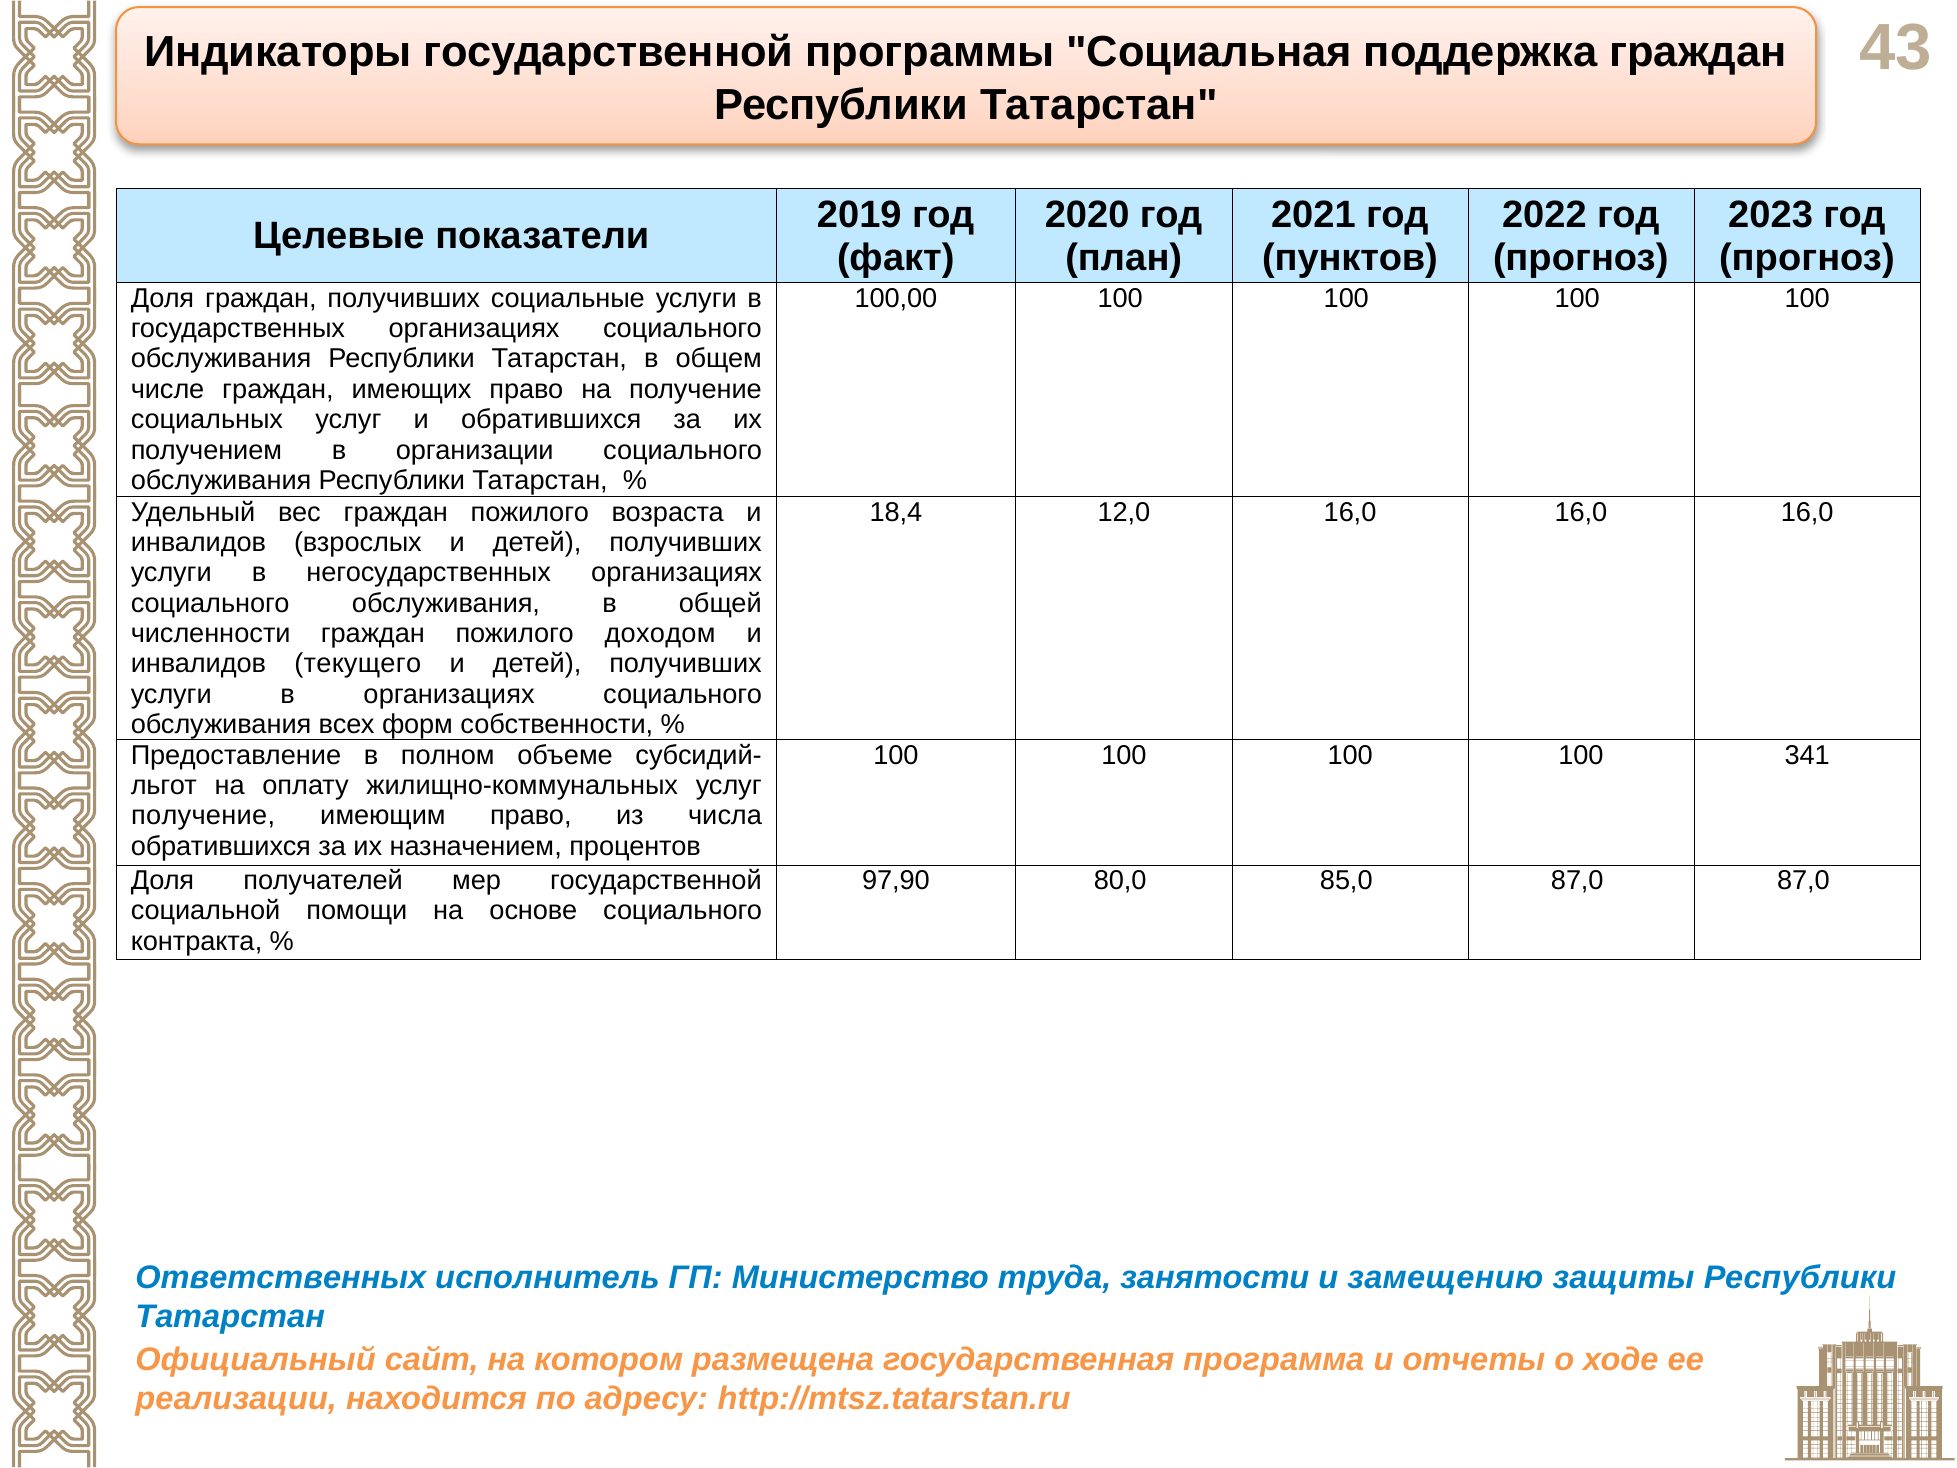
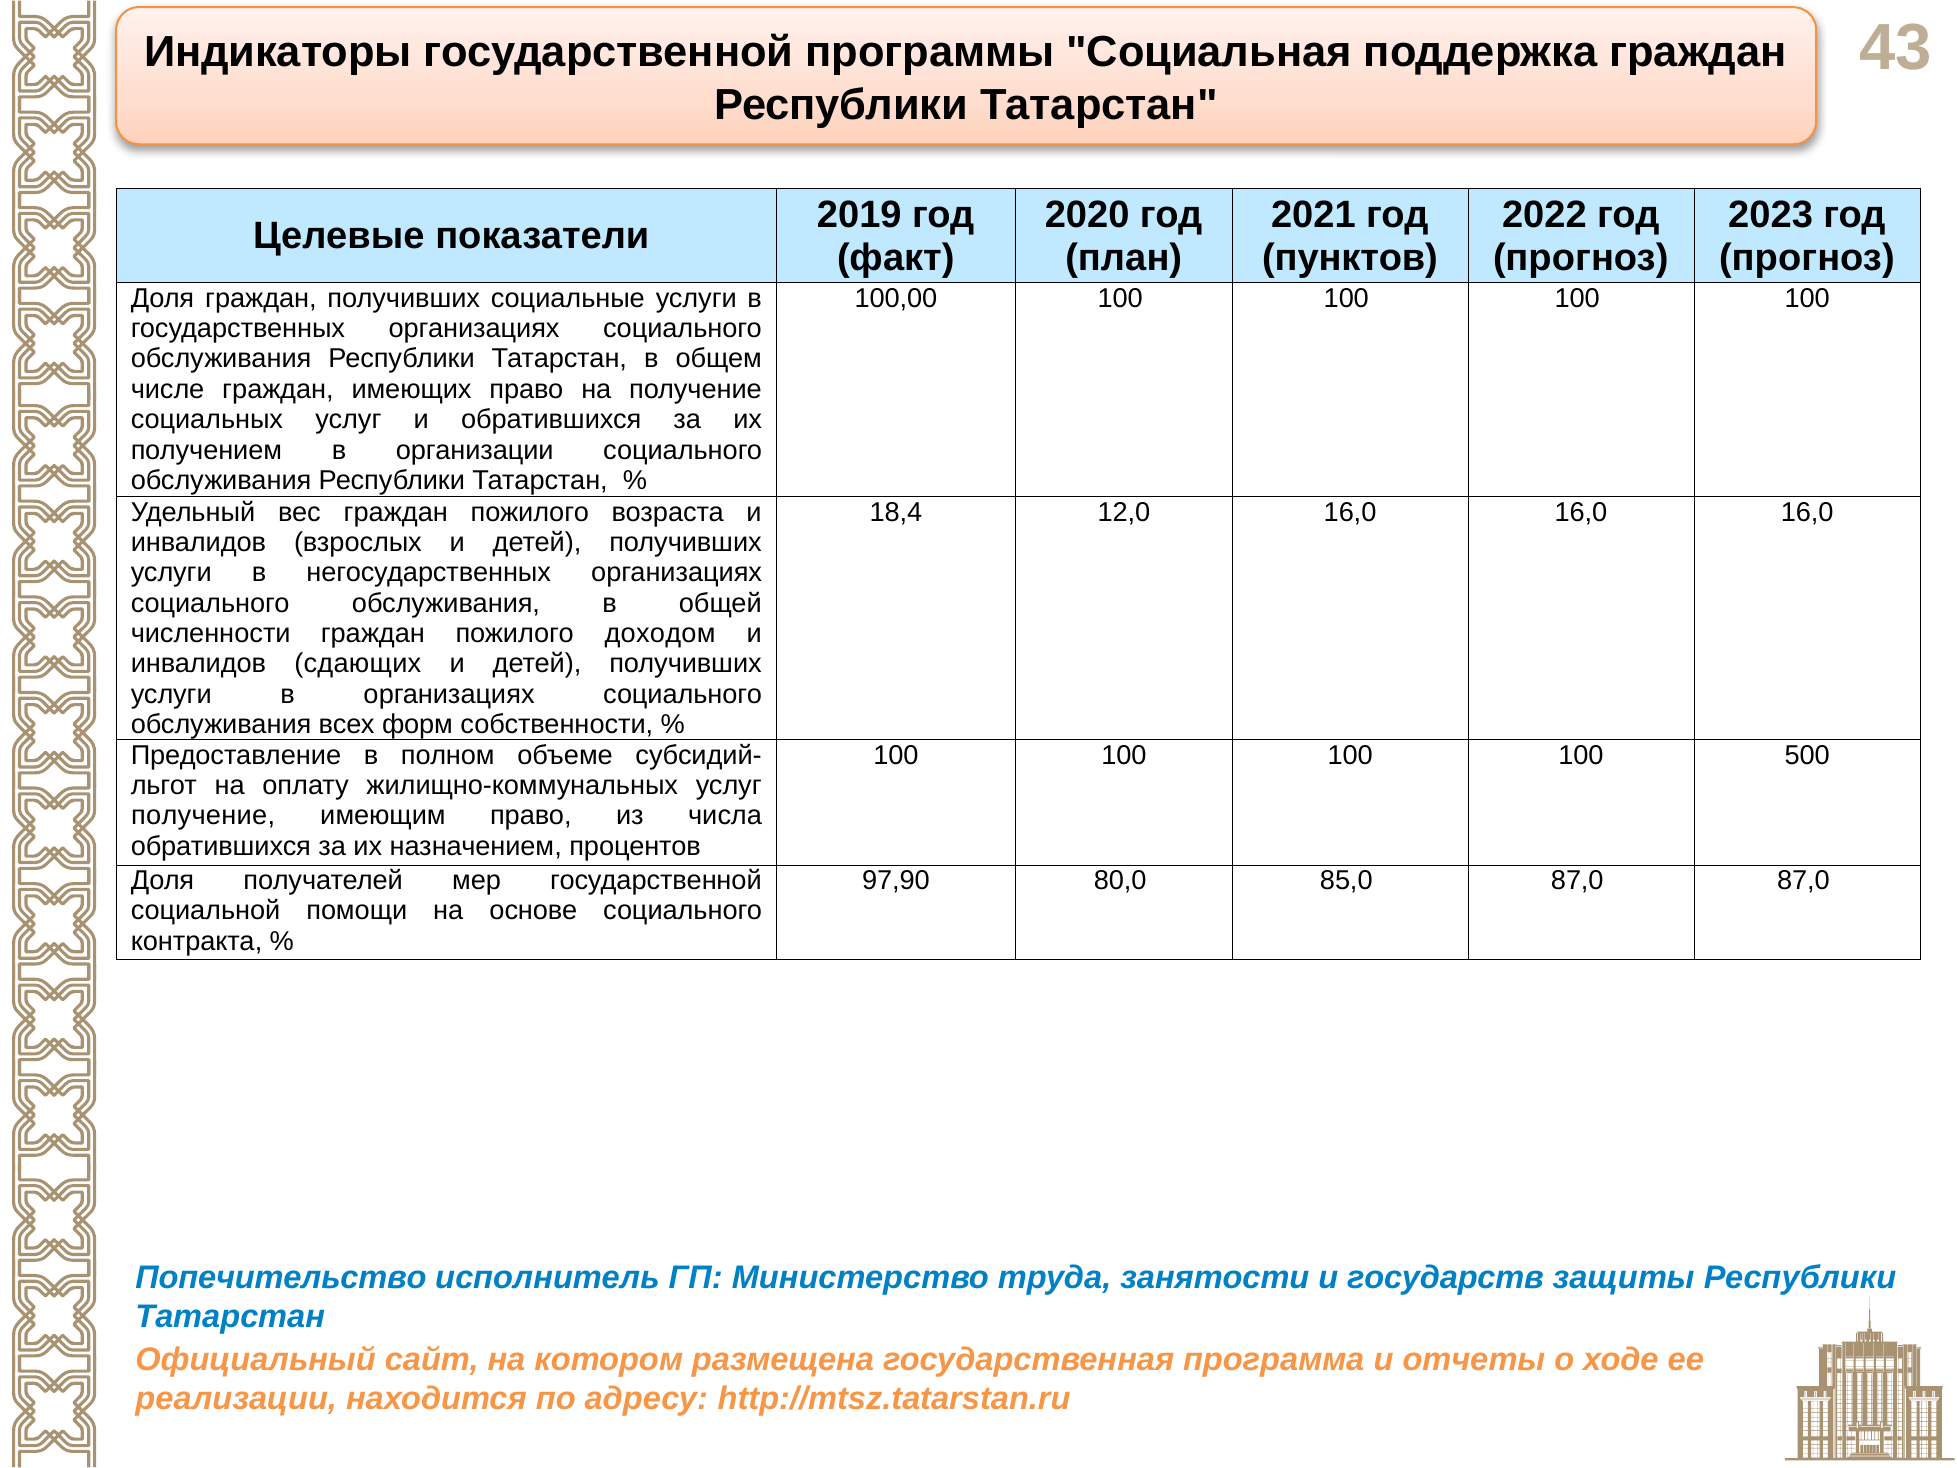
текущего: текущего -> сдающих (358, 664)
341: 341 -> 500 (1807, 755)
Ответственных: Ответственных -> Попечительство (281, 1277)
замещению: замещению -> государств (1446, 1277)
